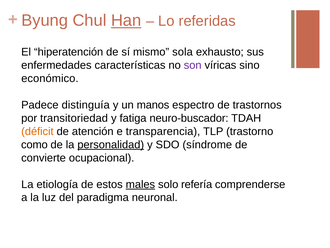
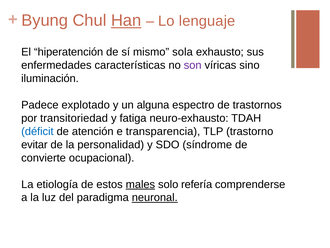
referidas: referidas -> lenguaje (207, 21)
económico: económico -> iluminación (50, 78)
distinguía: distinguía -> explotado (86, 105)
manos: manos -> alguna (153, 105)
neuro-buscador: neuro-buscador -> neuro-exhausto (189, 118)
déficit colour: orange -> blue (37, 131)
como: como -> evitar (34, 144)
personalidad underline: present -> none (111, 144)
neuronal underline: none -> present (155, 197)
